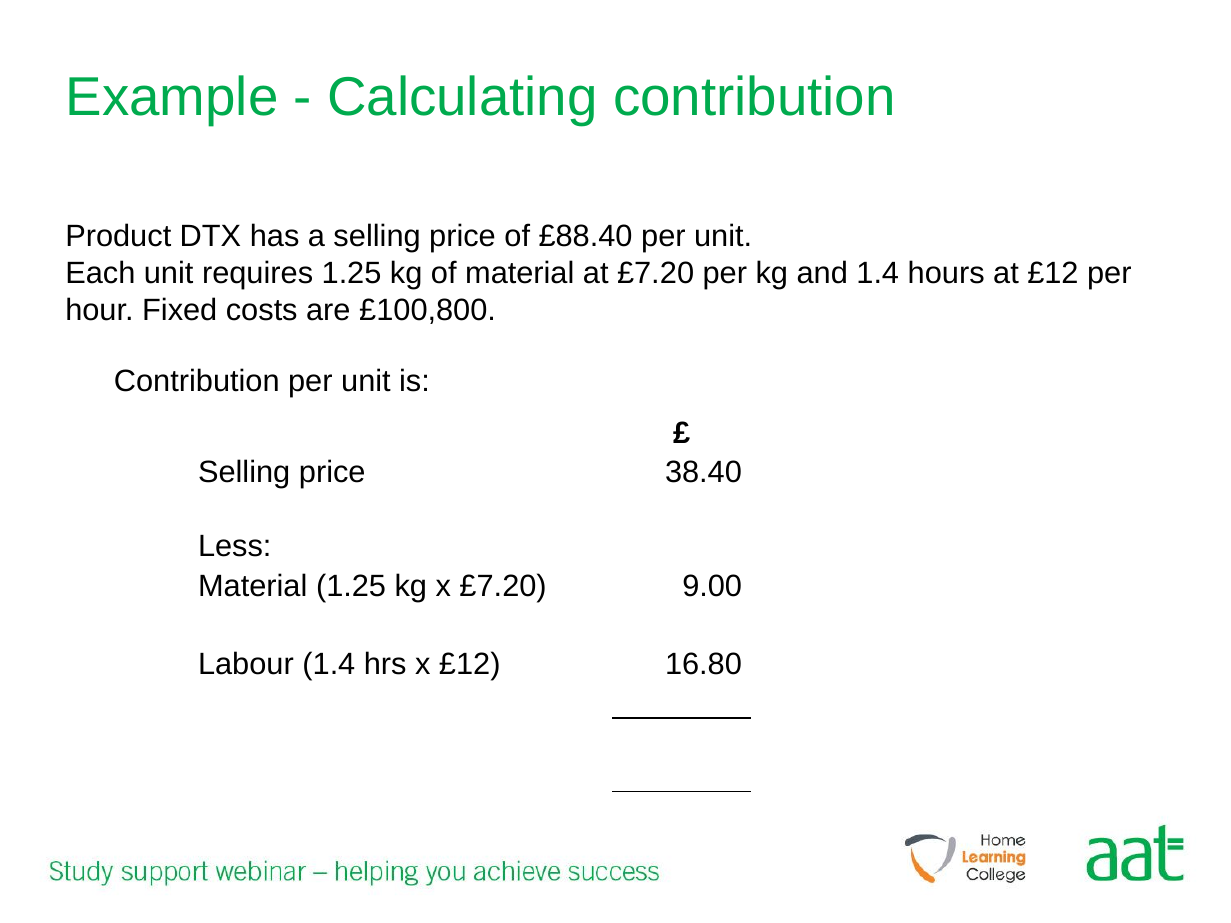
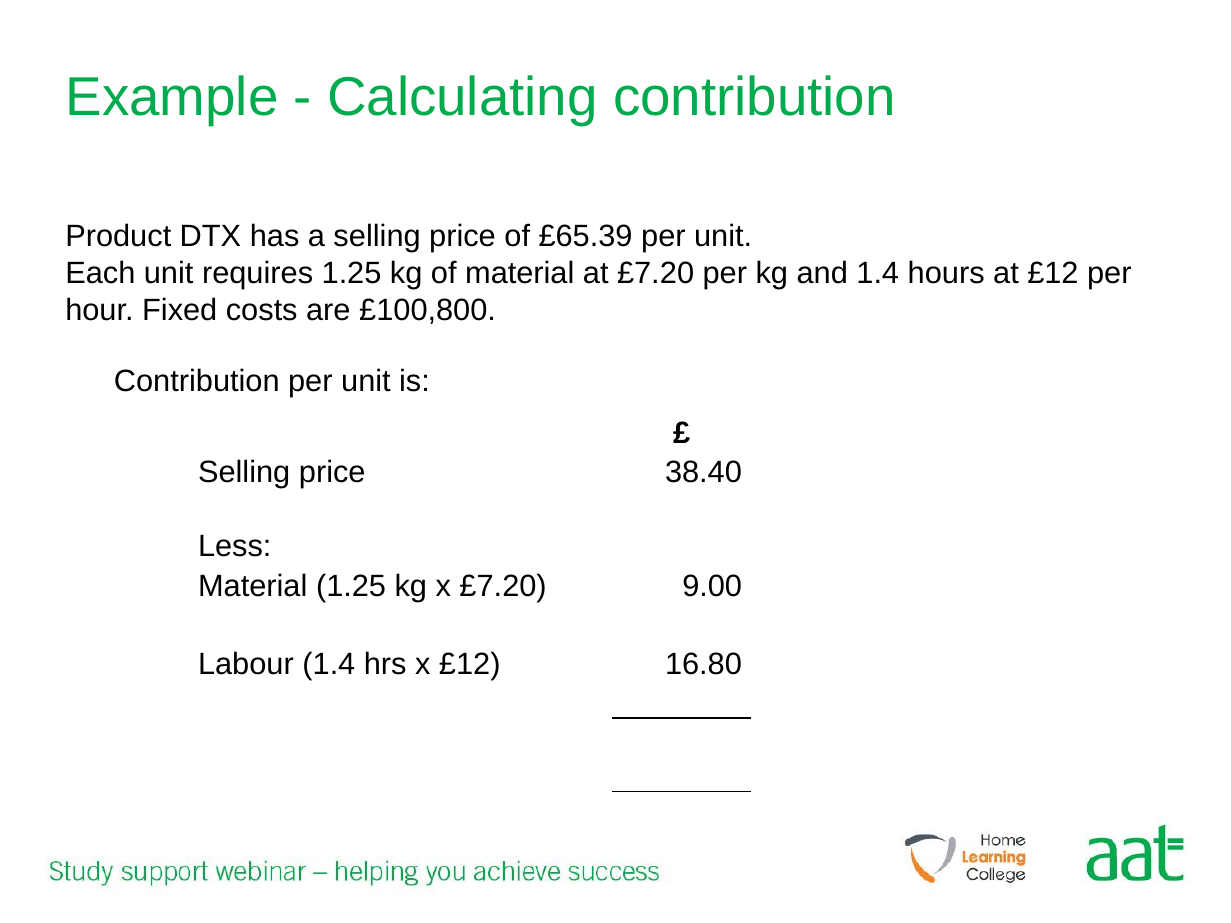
£88.40: £88.40 -> £65.39 (586, 236)
